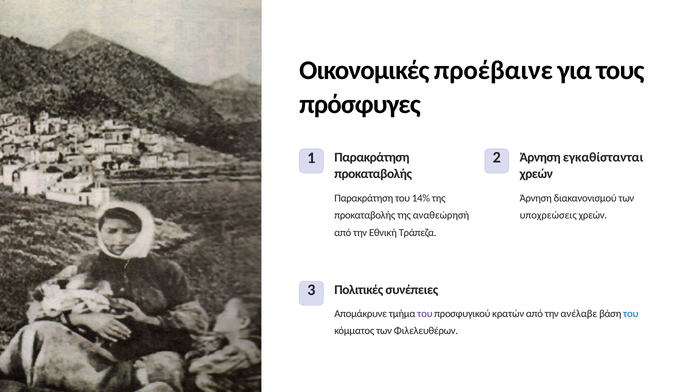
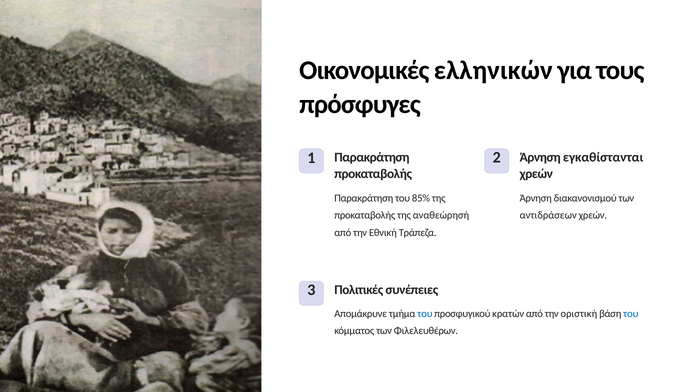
προέβαινε: προέβαινε -> ελληνικών (493, 71)
14%: 14% -> 85% (421, 198)
υποχρεώσεις: υποχρεώσεις -> αντιδράσεων (548, 216)
του colour: purple -> blue (425, 314)
ανέλαβε: ανέλαβε -> οριστική (579, 314)
